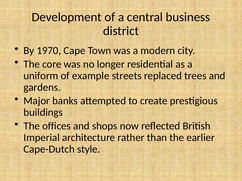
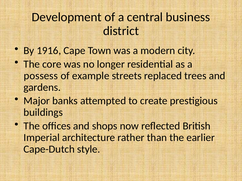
1970: 1970 -> 1916 (49, 51)
uniform: uniform -> possess (41, 76)
